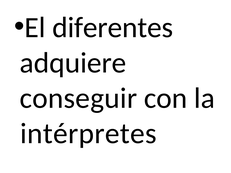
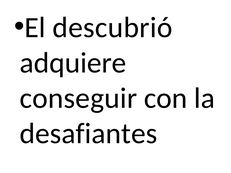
diferentes: diferentes -> descubrió (112, 27)
intérpretes: intérpretes -> desafiantes (88, 134)
